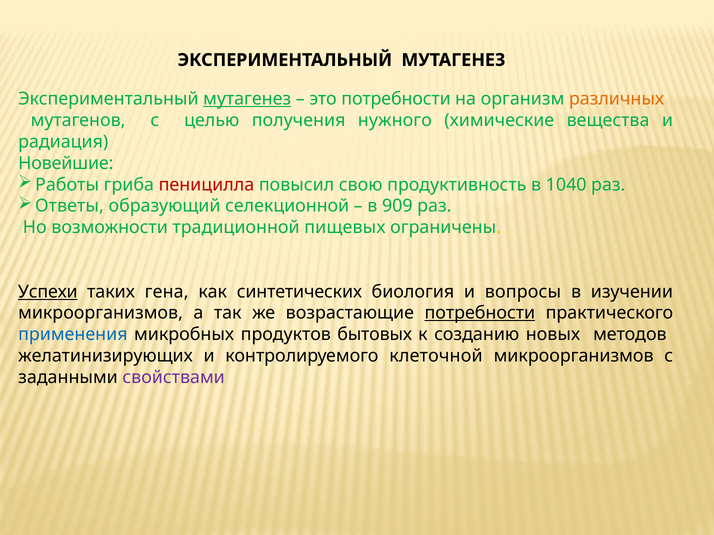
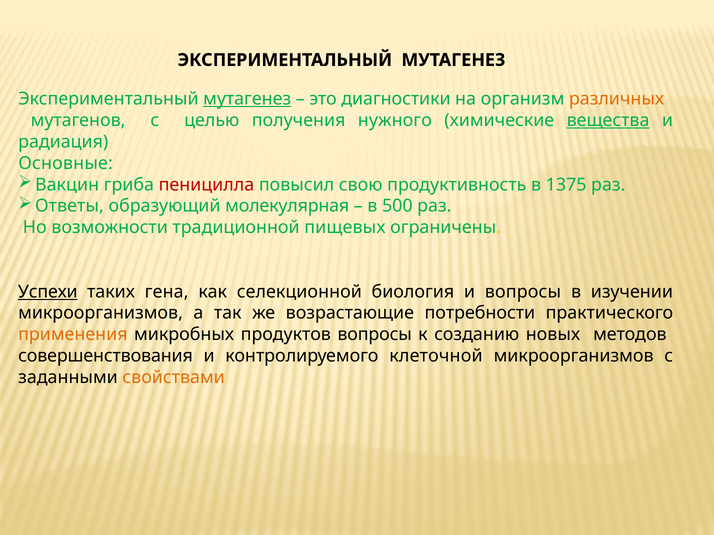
это потребности: потребности -> диагностики (396, 99)
вещества underline: none -> present (608, 121)
Новейшие: Новейшие -> Основные (66, 163)
Работы: Работы -> Вакцин (67, 185)
1040: 1040 -> 1375 (566, 185)
селекционной: селекционной -> молекулярная (287, 206)
909: 909 -> 500 (397, 206)
синтетических: синтетических -> селекционной (299, 292)
потребности underline: present -> none (480, 313)
применения colour: blue -> orange (73, 335)
продуктов бытовых: бытовых -> вопросы (375, 335)
желатинизирующих: желатинизирующих -> совершенствования (106, 356)
свойствами colour: purple -> orange (174, 378)
